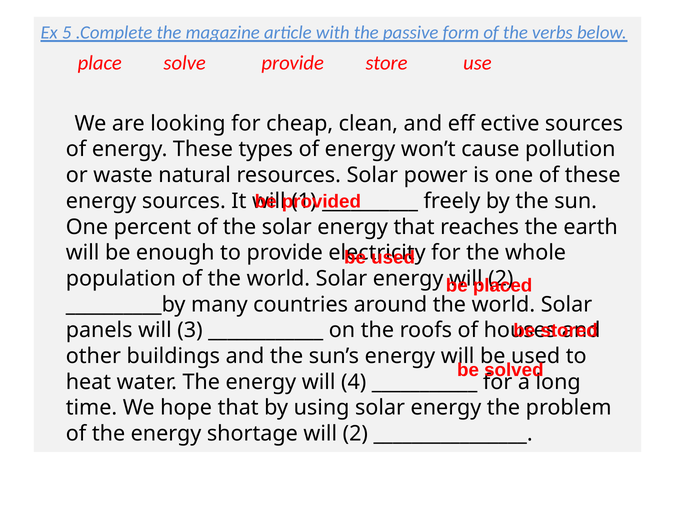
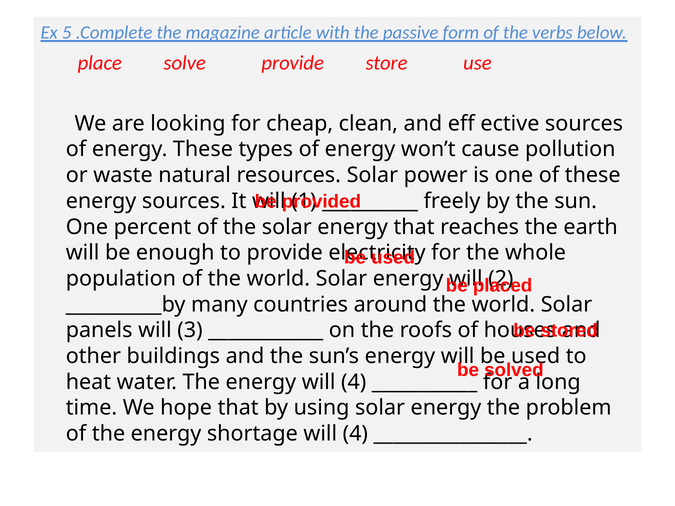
shortage will 2: 2 -> 4 (355, 434)
